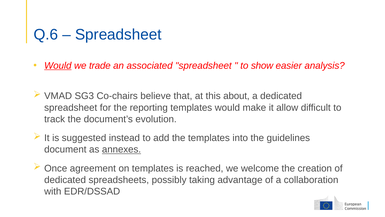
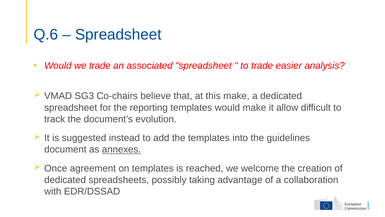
Would underline: present -> none (58, 66)
to show: show -> trade (262, 66)
this about: about -> make (236, 96)
